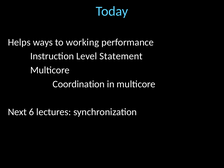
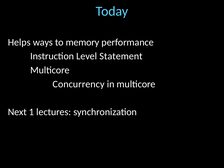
working: working -> memory (83, 42)
Coordination: Coordination -> Concurrency (79, 84)
6: 6 -> 1 (32, 112)
